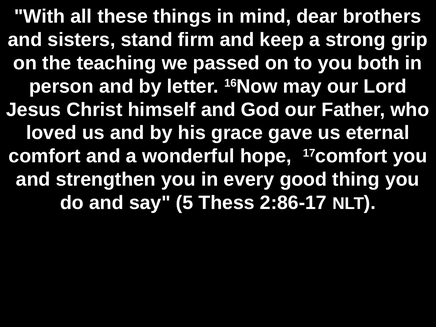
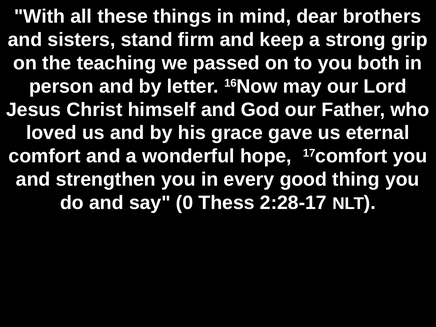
5: 5 -> 0 (185, 203)
2:86-17: 2:86-17 -> 2:28-17 (293, 203)
